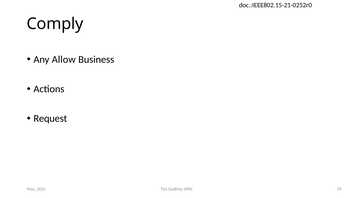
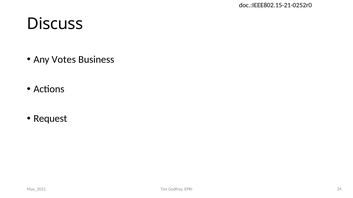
Comply: Comply -> Discuss (55, 24)
Allow: Allow -> Votes (64, 60)
